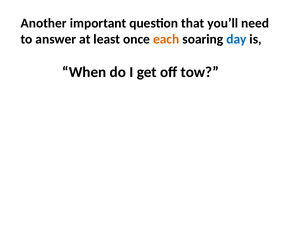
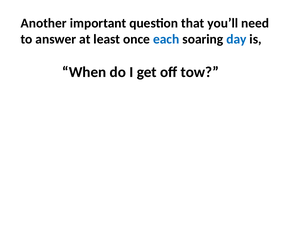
each colour: orange -> blue (166, 39)
